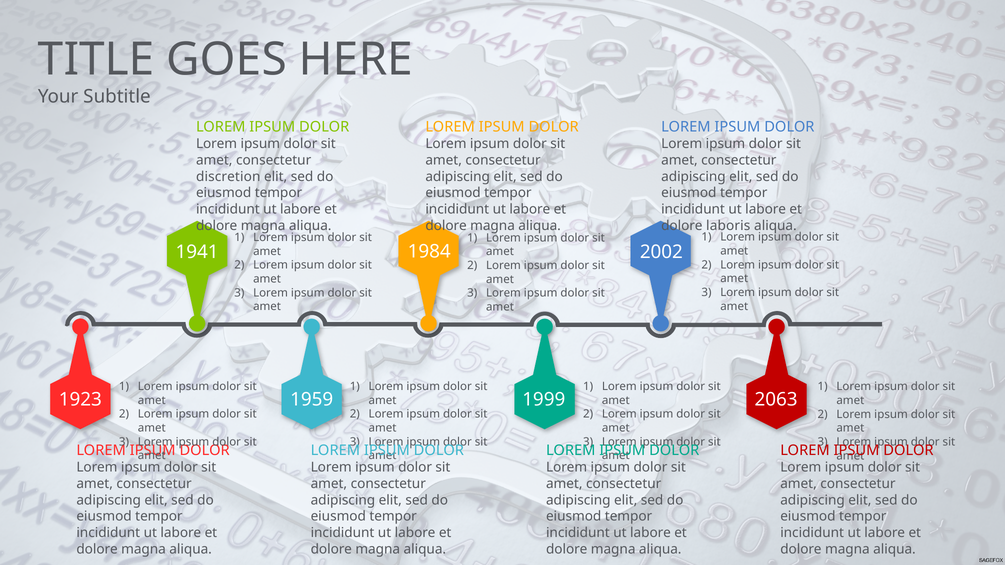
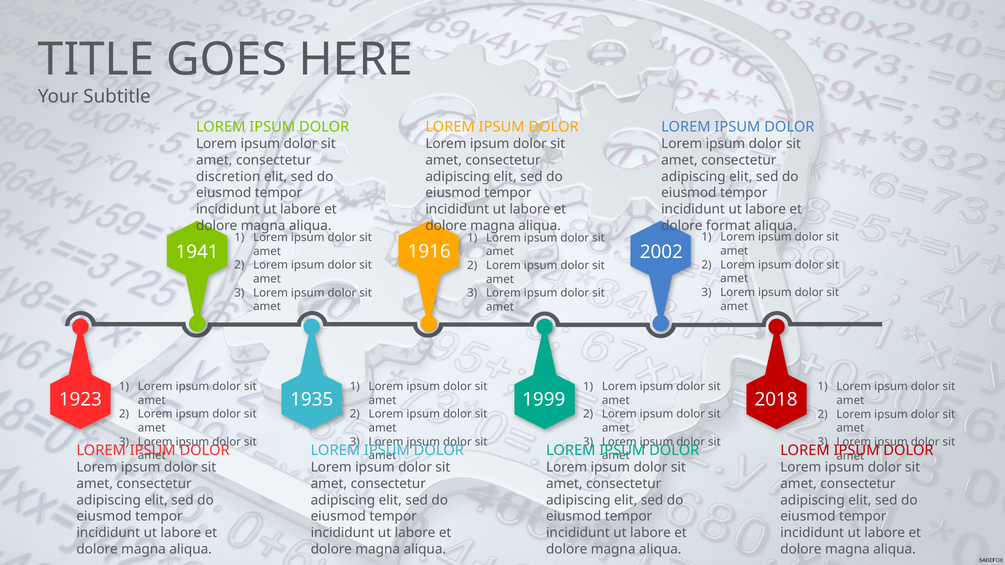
laboris: laboris -> format (728, 226)
1984: 1984 -> 1916 (429, 252)
1959: 1959 -> 1935 (312, 400)
2063: 2063 -> 2018 (776, 400)
